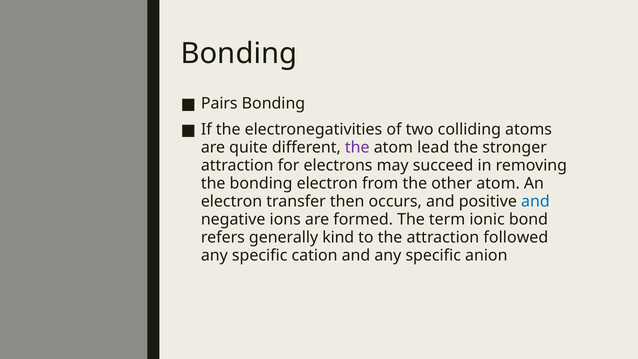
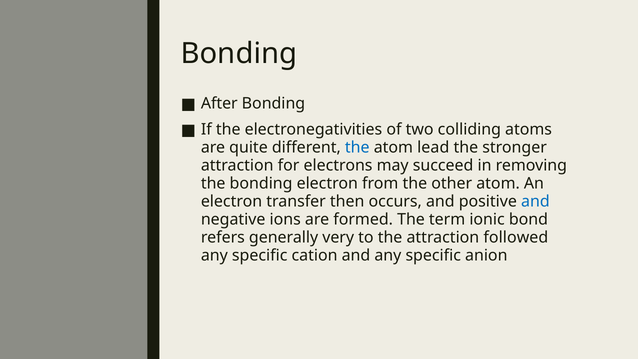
Pairs: Pairs -> After (219, 104)
the colour: purple -> blue (357, 148)
kind: kind -> very (338, 237)
